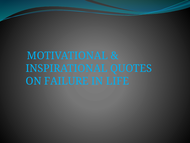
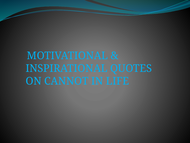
FAILURE: FAILURE -> CANNOT (66, 81)
